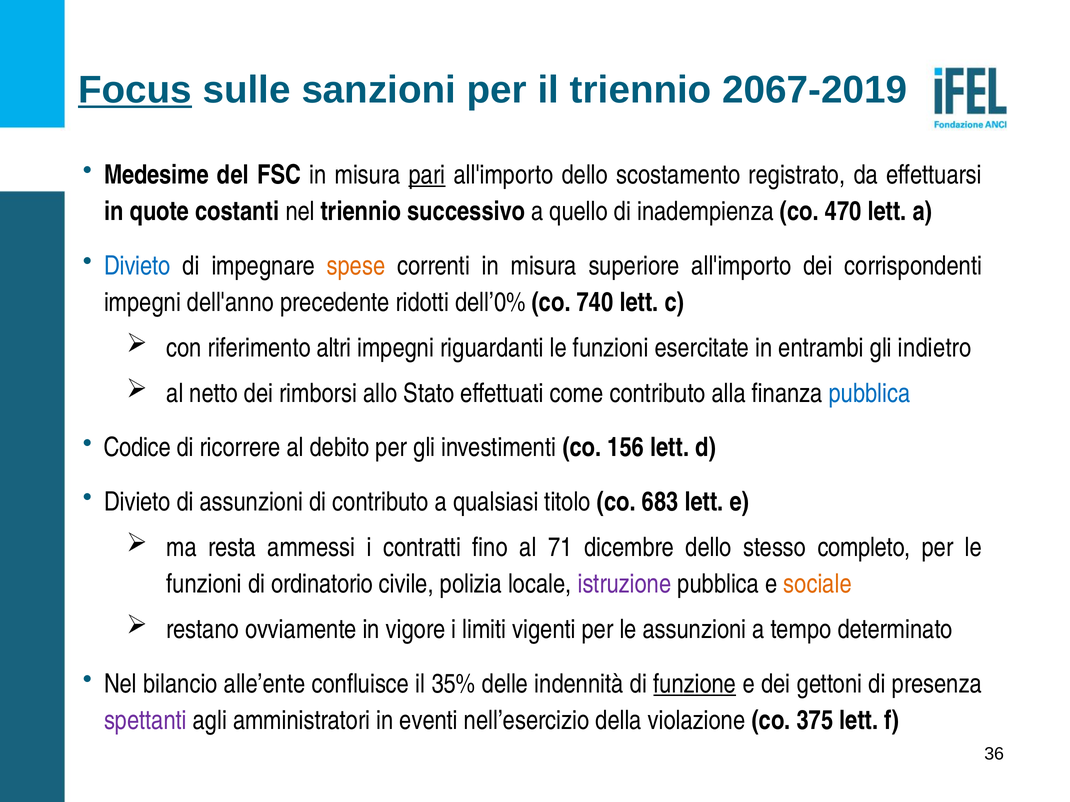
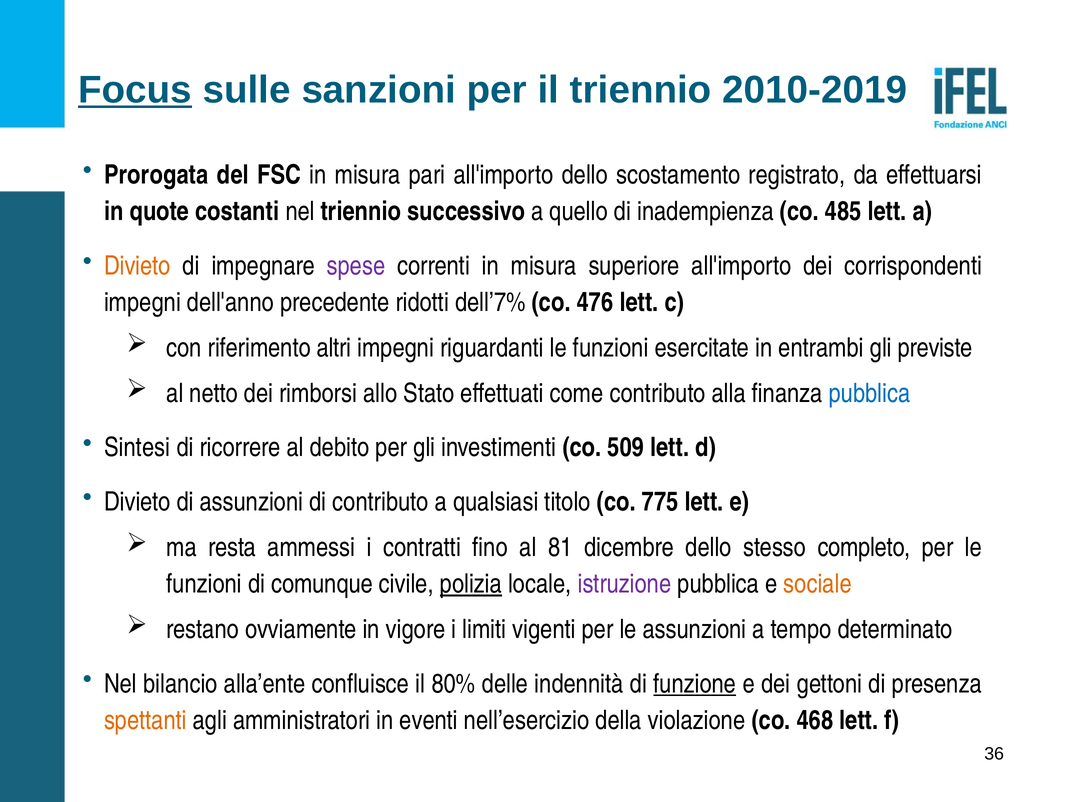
2067-2019: 2067-2019 -> 2010-2019 (815, 90)
Medesime: Medesime -> Prorogata (156, 175)
pari underline: present -> none (427, 175)
470: 470 -> 485 (843, 212)
Divieto colour: blue -> orange (137, 266)
spese colour: orange -> purple (356, 266)
dell’0%: dell’0% -> dell’7% (490, 303)
740: 740 -> 476 (595, 303)
indietro: indietro -> previste (935, 348)
Codice: Codice -> Sintesi (137, 448)
156: 156 -> 509 (626, 448)
683: 683 -> 775 (660, 502)
71: 71 -> 81 (560, 548)
ordinatorio: ordinatorio -> comunque (322, 584)
polizia underline: none -> present (471, 584)
alle’ente: alle’ente -> alla’ente (265, 684)
35%: 35% -> 80% (454, 684)
spettanti colour: purple -> orange (145, 721)
375: 375 -> 468 (815, 721)
